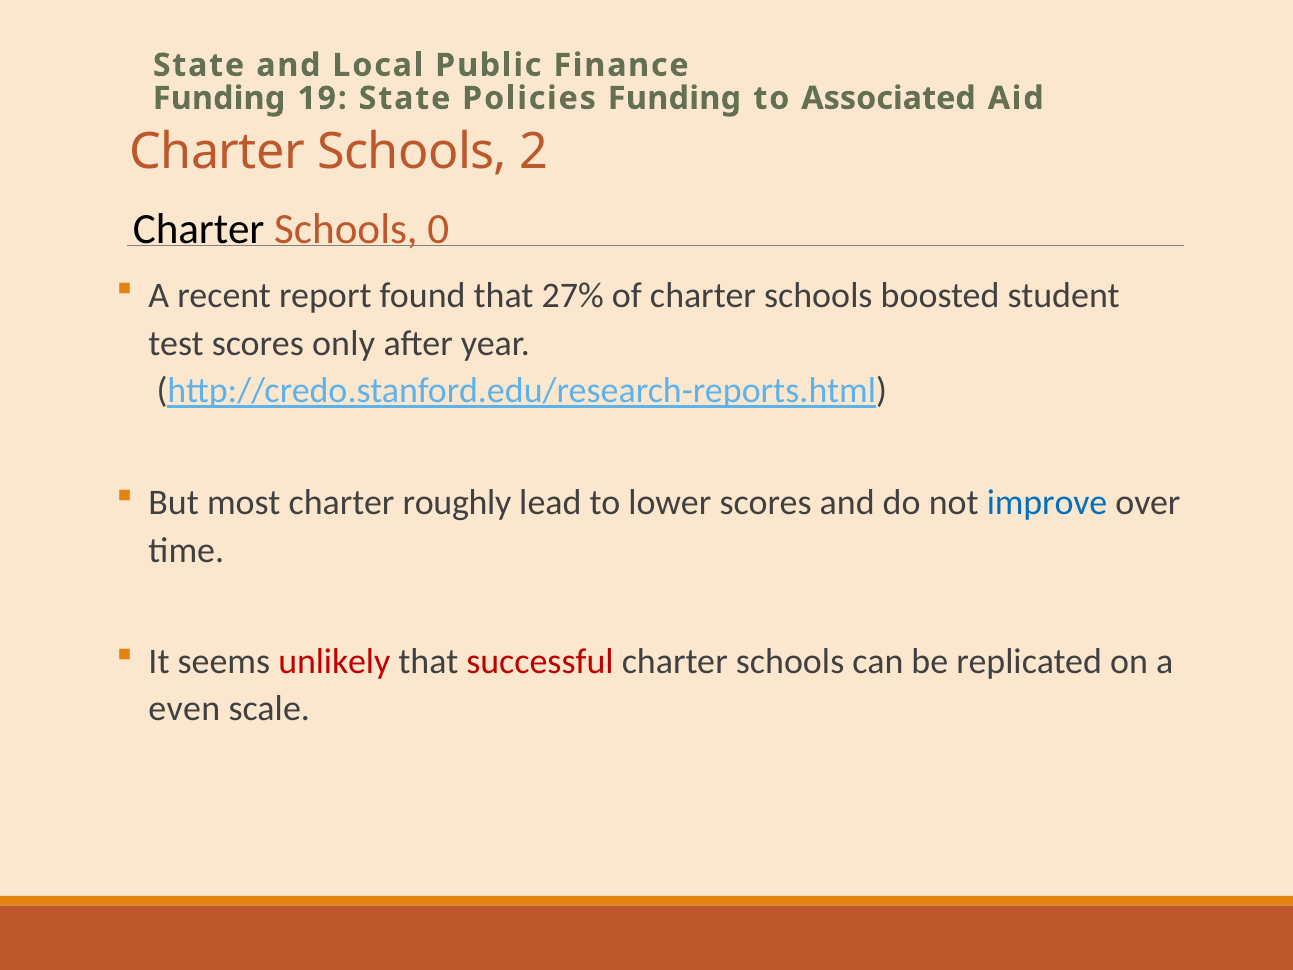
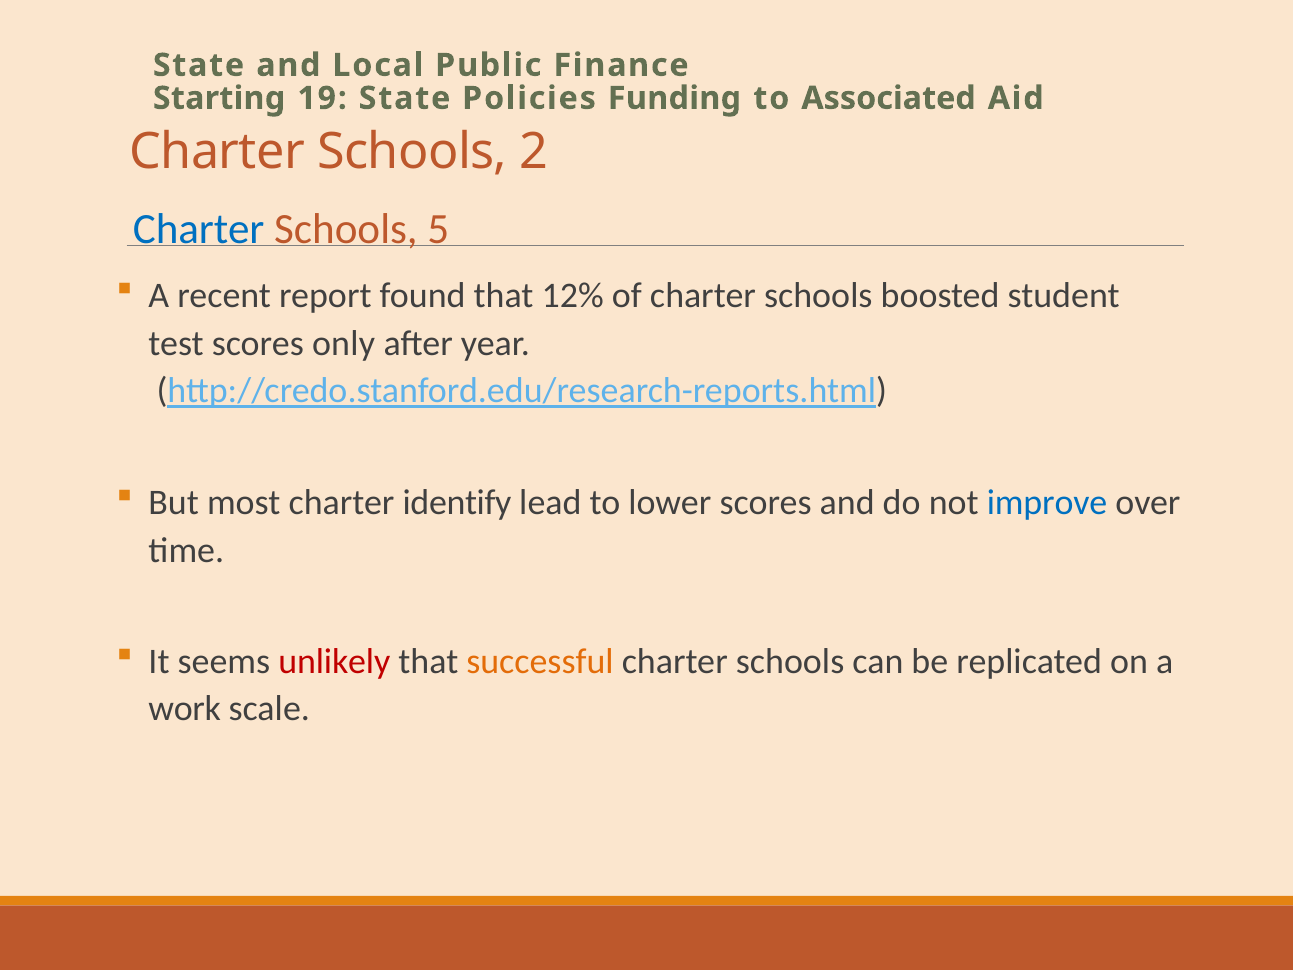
Funding: Funding -> Starting (219, 98)
Charter colour: black -> blue (199, 229)
0: 0 -> 5 (438, 229)
27%: 27% -> 12% (573, 296)
roughly: roughly -> identify (457, 503)
successful colour: red -> orange (540, 661)
even: even -> work (185, 709)
